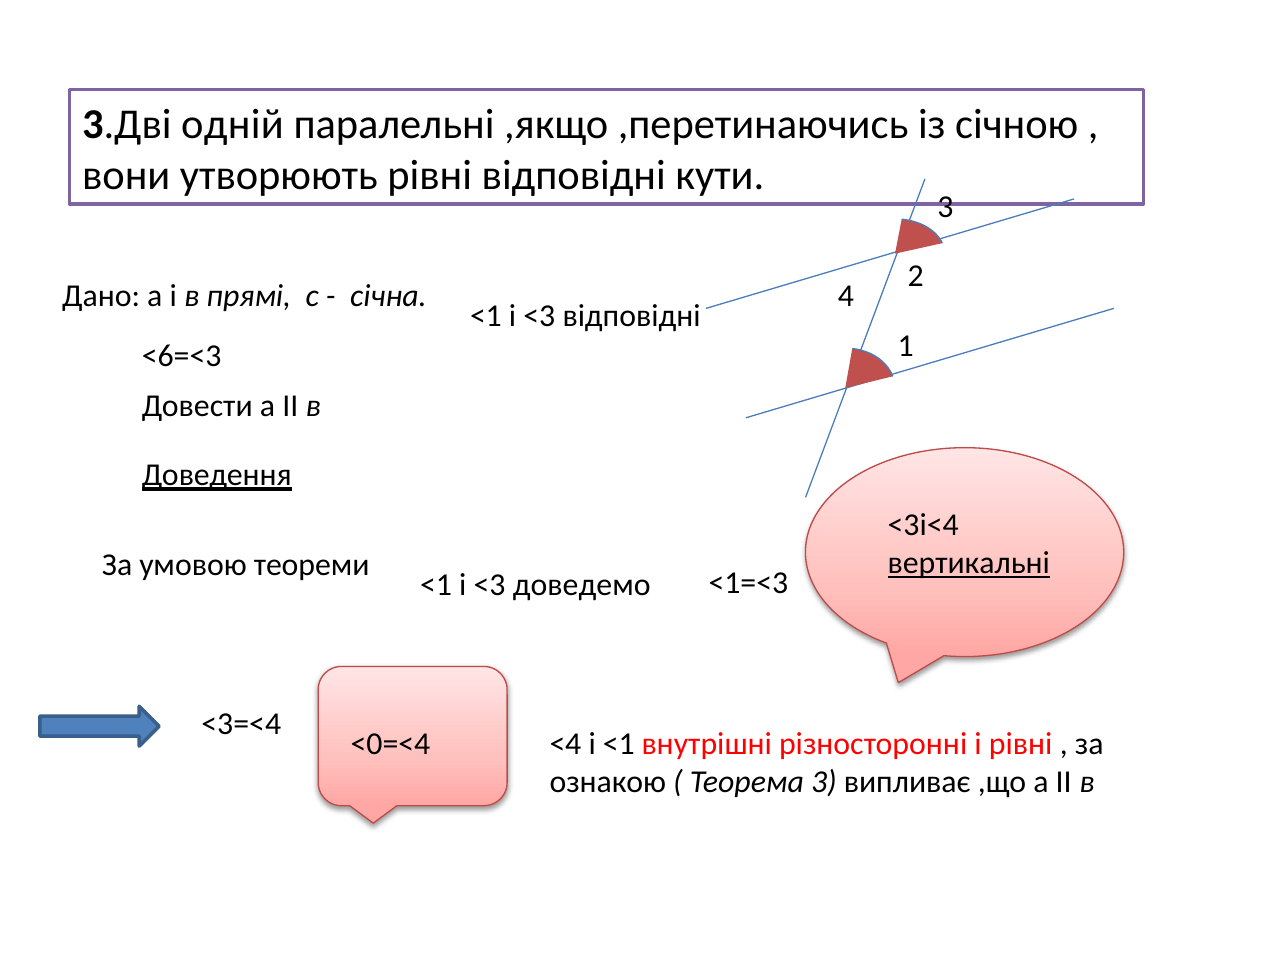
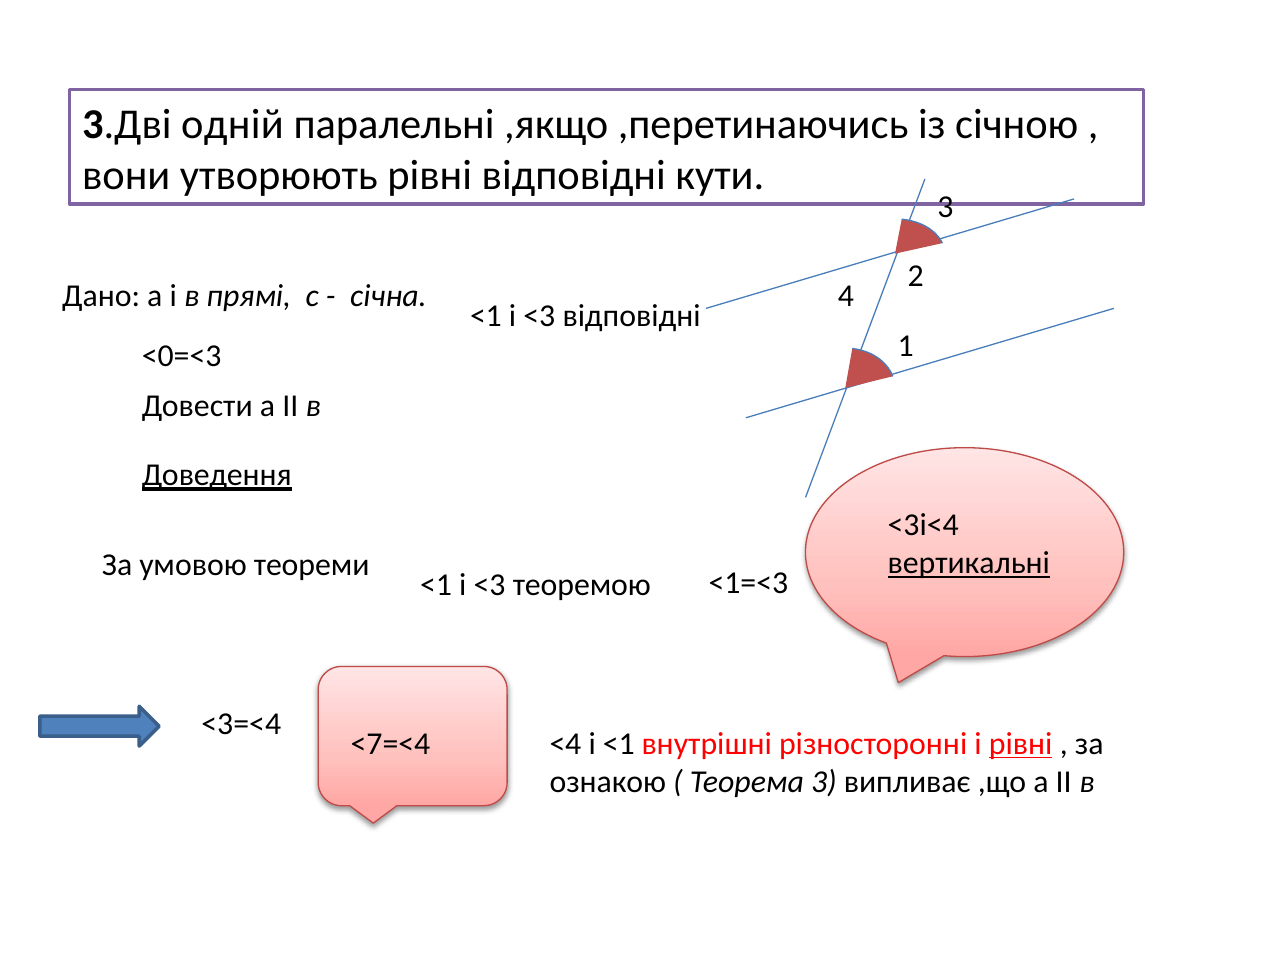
<6=<3: <6=<3 -> <0=<3 (182, 356)
доведемо: доведемо -> теоремою (582, 584)
<0=<4: <0=<4 -> <7=<4 (390, 744)
рівні underline: none -> present (1021, 744)
